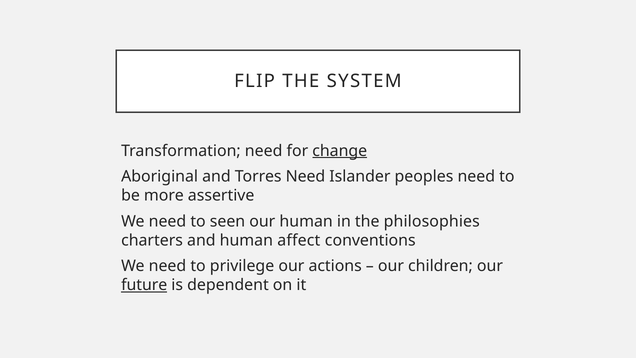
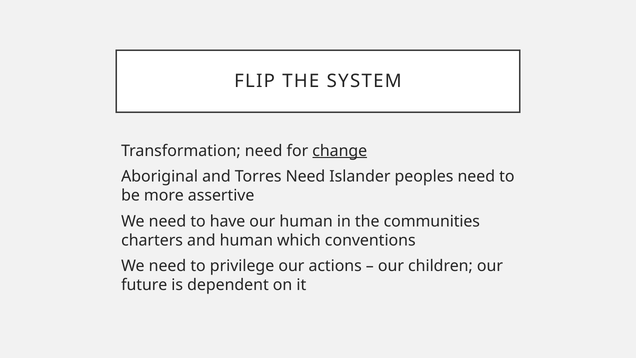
seen: seen -> have (228, 221)
philosophies: philosophies -> communities (432, 221)
affect: affect -> which (299, 240)
future underline: present -> none (144, 285)
